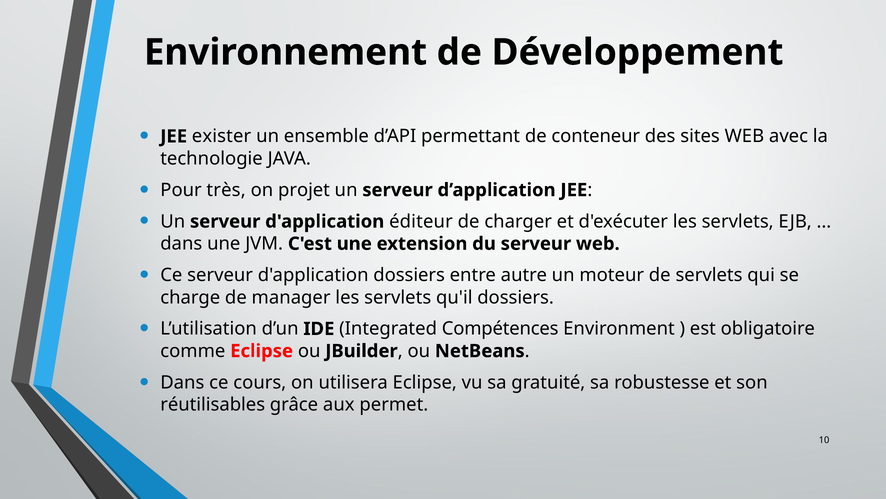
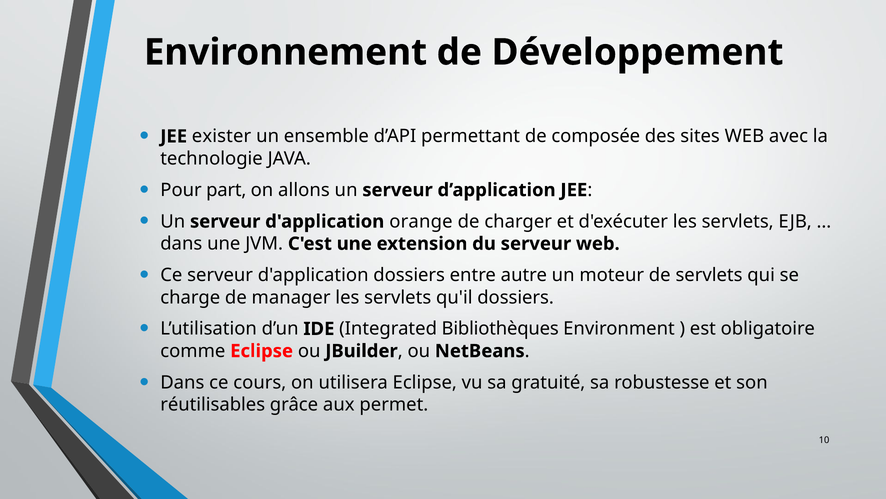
conteneur: conteneur -> composée (596, 136)
très: très -> part (226, 190)
projet: projet -> allons (304, 190)
éditeur: éditeur -> orange (421, 221)
Compétences: Compétences -> Bibliothèques (500, 328)
